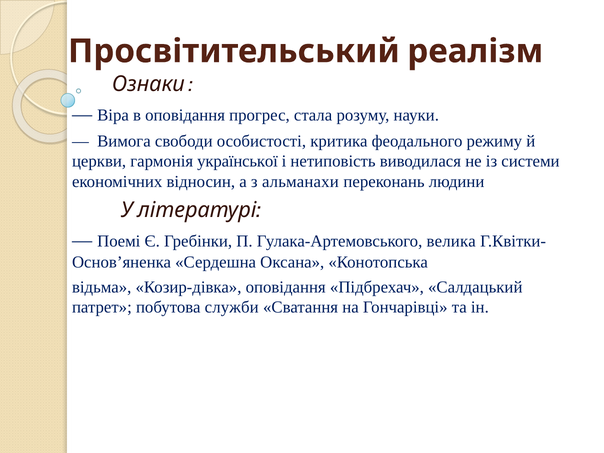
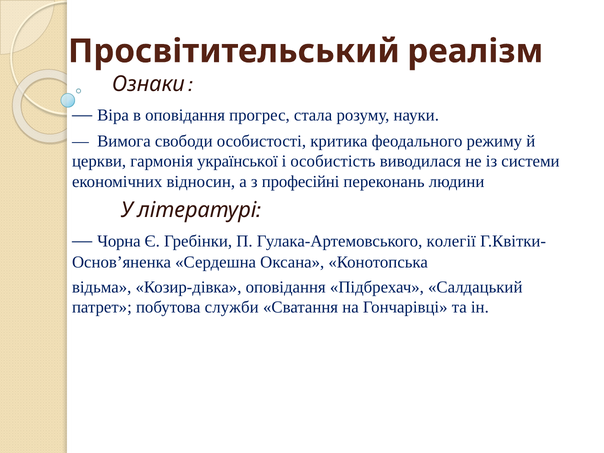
нетиповість: нетиповість -> особистість (333, 161)
альманахи: альманахи -> професійні (301, 181)
Поемі: Поемі -> Чорна (119, 241)
велика: велика -> колегії (451, 241)
